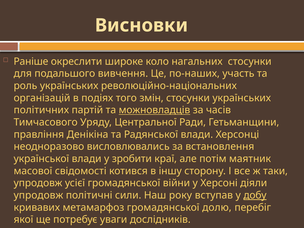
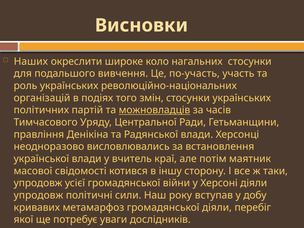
Раніше: Раніше -> Наших (31, 61)
по-наших: по-наших -> по-участь (194, 74)
зробити: зробити -> вчитель (132, 159)
добу underline: present -> none (255, 195)
громадянської долю: долю -> діяли (217, 207)
